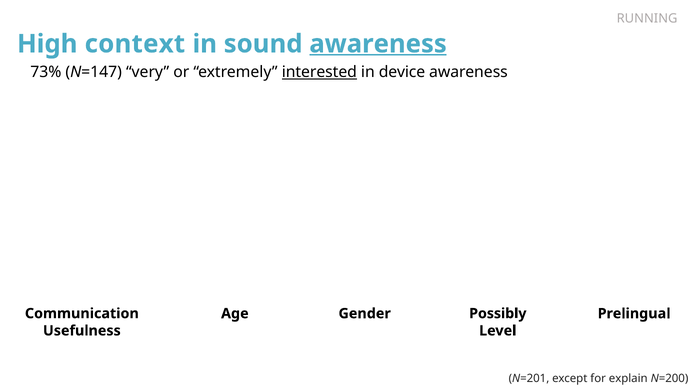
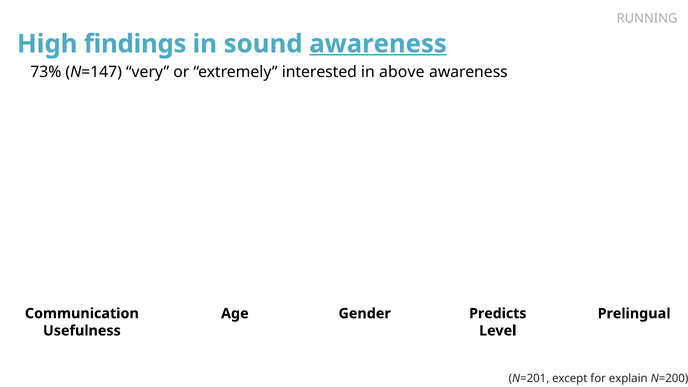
context: context -> findings (135, 44)
interested underline: present -> none (319, 72)
device: device -> above (402, 72)
Possibly: Possibly -> Predicts (498, 313)
